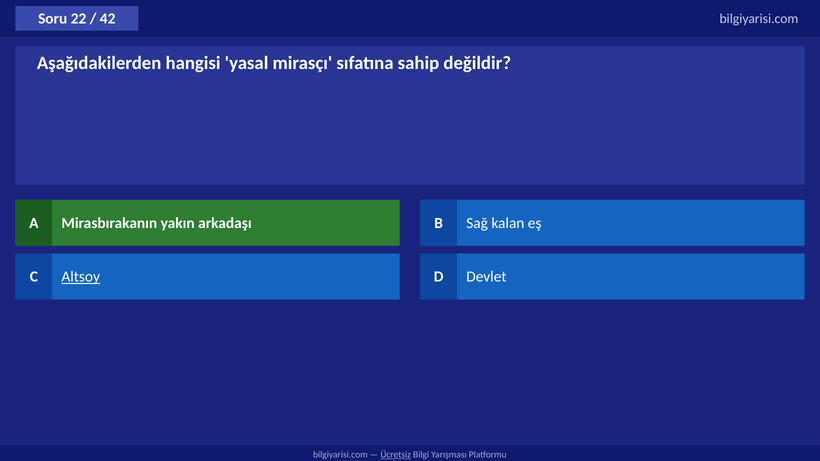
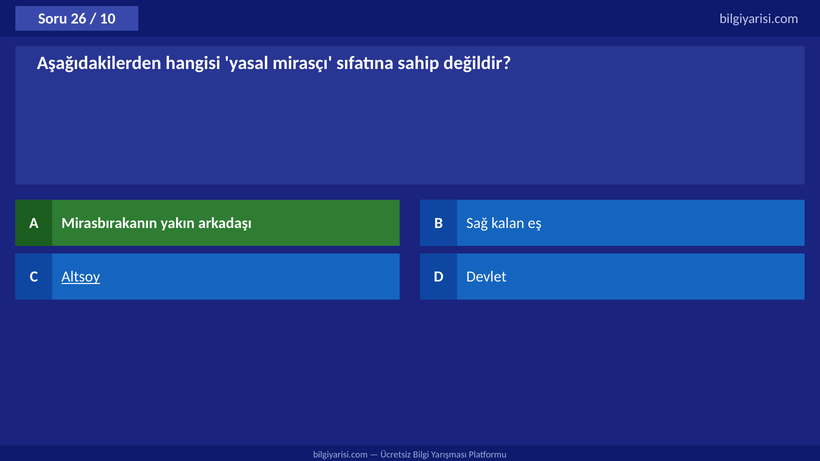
22: 22 -> 26 (79, 19)
42: 42 -> 10 (108, 19)
Ücretsiz underline: present -> none (396, 455)
